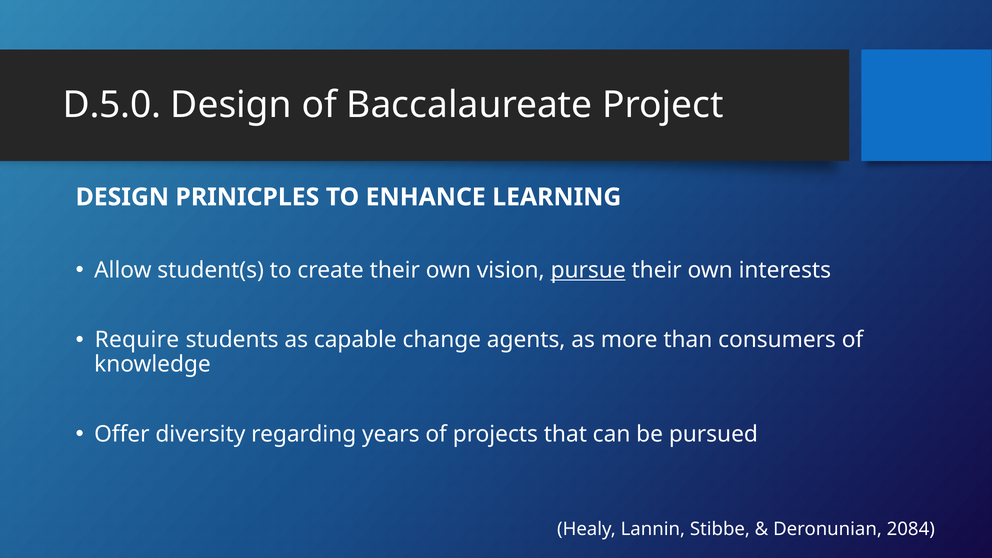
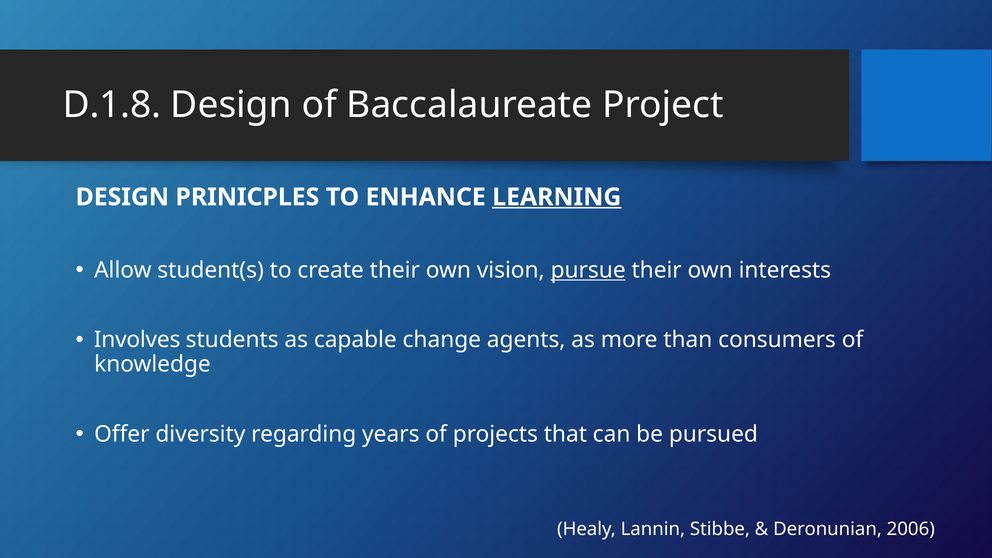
D.5.0: D.5.0 -> D.1.8 (112, 105)
LEARNING underline: none -> present (557, 197)
Require: Require -> Involves (137, 340)
2084: 2084 -> 2006 (911, 529)
